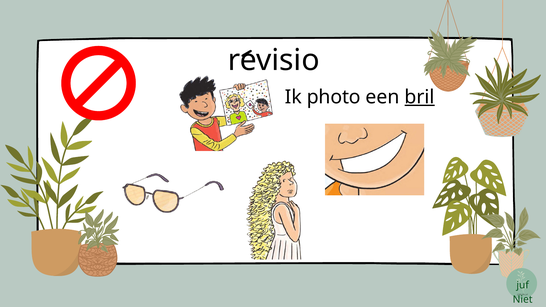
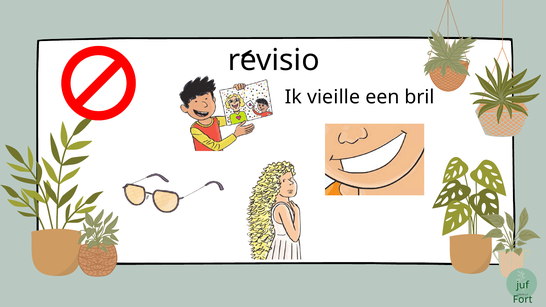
photo: photo -> vieille (334, 97)
bril underline: present -> none (420, 97)
Niet: Niet -> Fort (523, 300)
